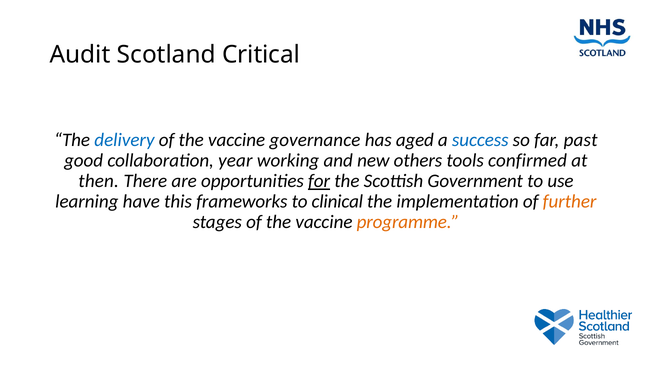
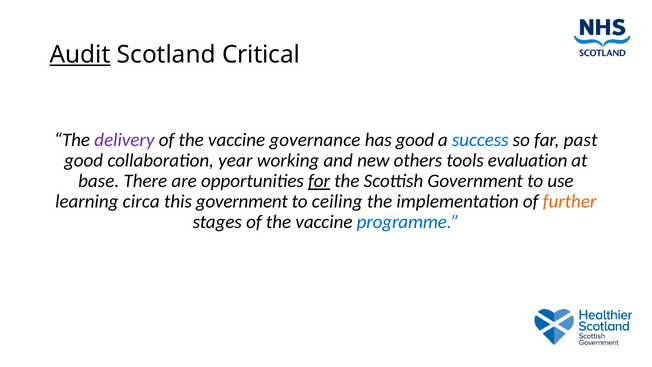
Audit underline: none -> present (80, 55)
delivery colour: blue -> purple (124, 140)
has aged: aged -> good (415, 140)
confirmed: confirmed -> evaluation (528, 160)
then: then -> base (99, 181)
have: have -> circa (141, 201)
this frameworks: frameworks -> government (242, 201)
clinical: clinical -> ceiling (337, 201)
programme colour: orange -> blue (408, 222)
